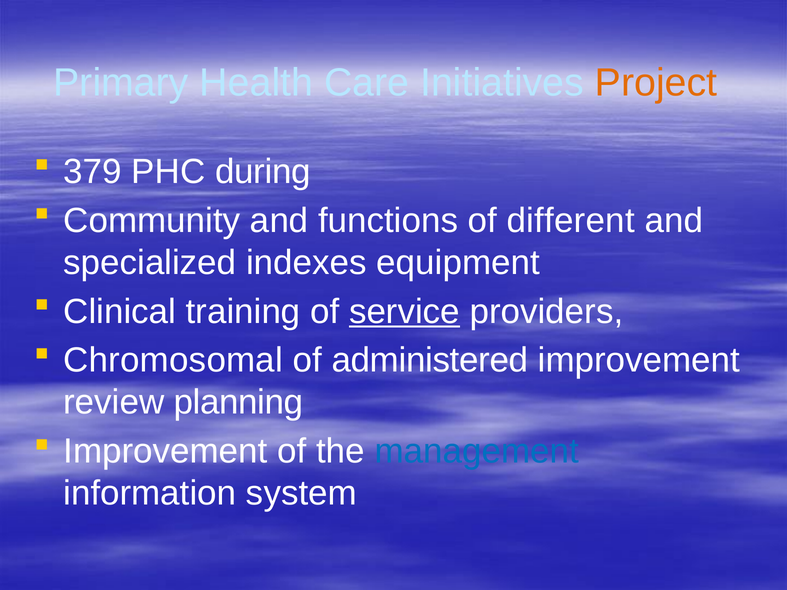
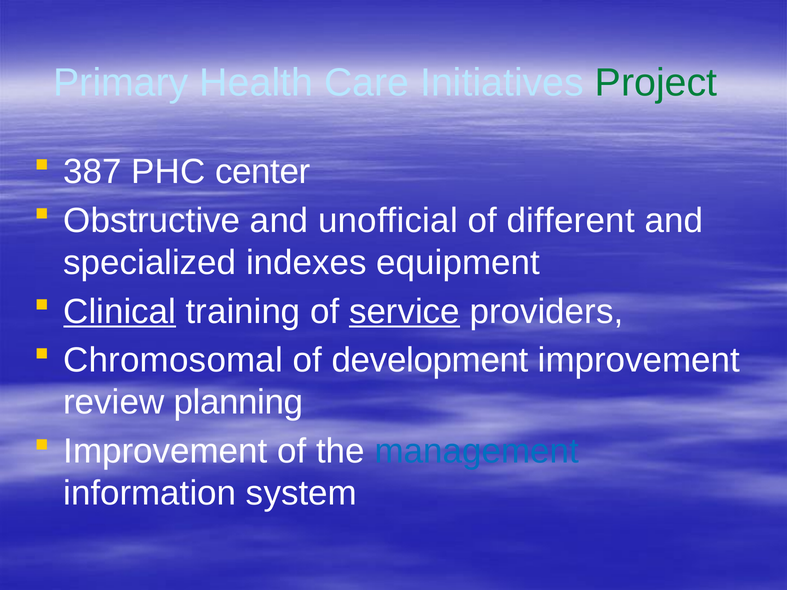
Project colour: orange -> green (656, 83)
379: 379 -> 387 (93, 172)
during: during -> center (263, 172)
Community: Community -> Obstructive (152, 221)
functions: functions -> unofficial (388, 221)
Clinical underline: none -> present (120, 312)
administered: administered -> development (430, 361)
